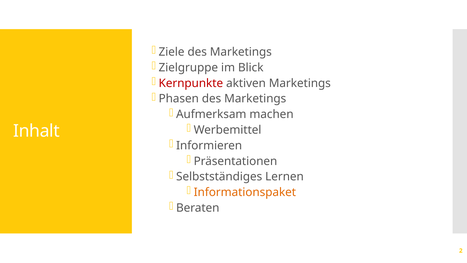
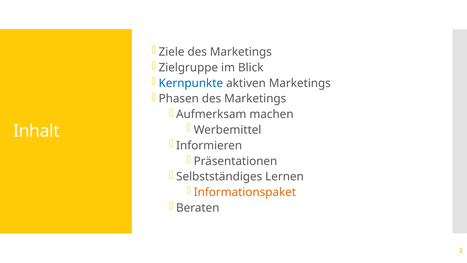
Kernpunkte colour: red -> blue (191, 83)
